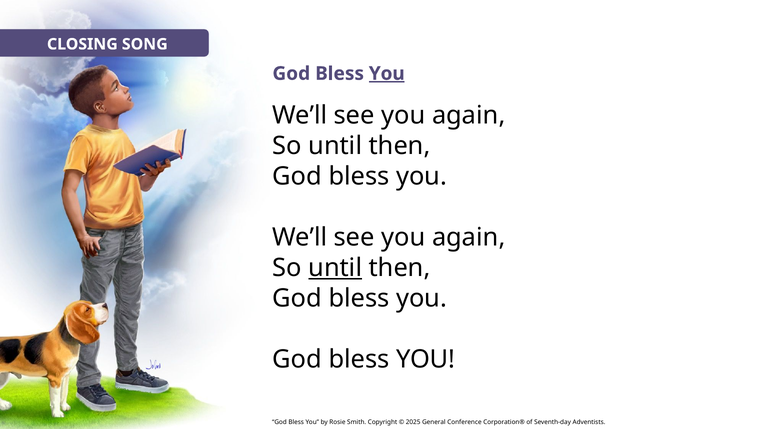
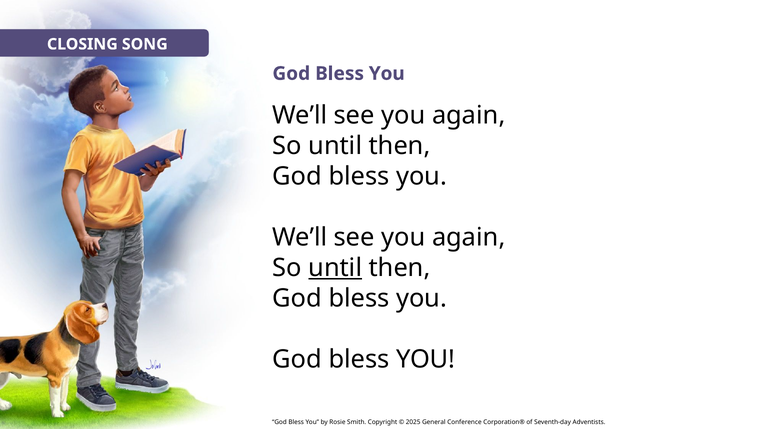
You underline: present -> none (387, 74)
